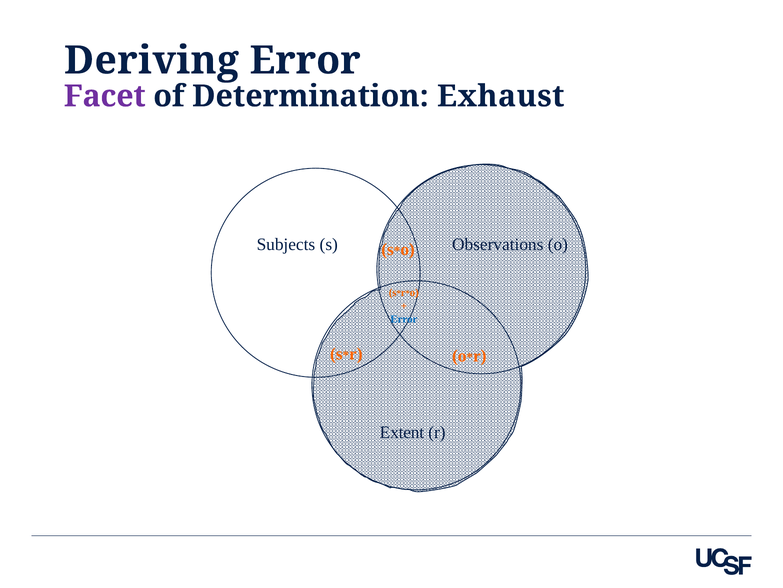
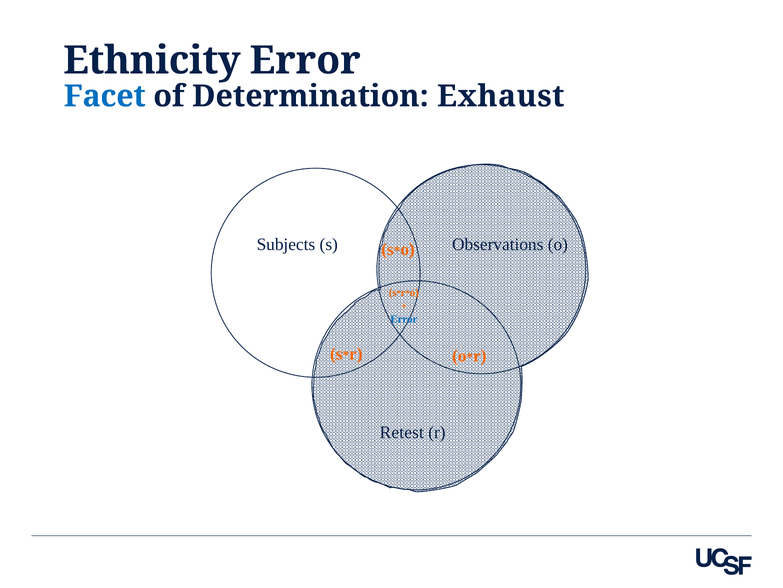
Deriving: Deriving -> Ethnicity (152, 60)
Facet colour: purple -> blue (105, 96)
Extent: Extent -> Retest (402, 432)
